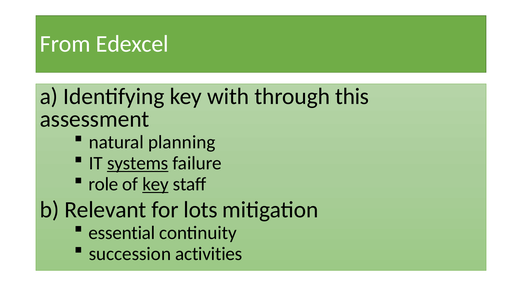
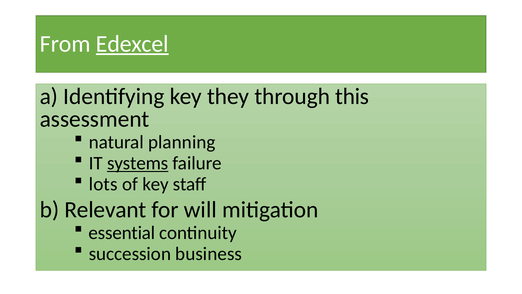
Edexcel underline: none -> present (132, 44)
with: with -> they (228, 96)
role: role -> lots (103, 184)
key underline: present -> none (156, 184)
lots: lots -> will (200, 209)
activities: activities -> business (209, 254)
